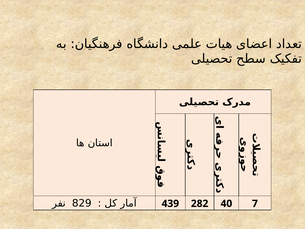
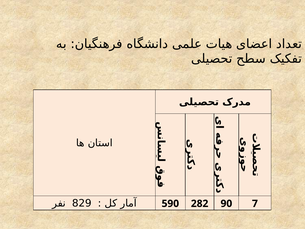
439: 439 -> 590 (170, 203)
40: 40 -> 90 (226, 203)
